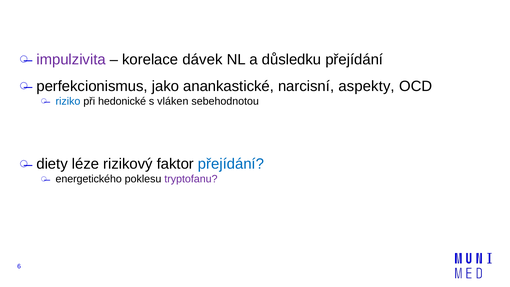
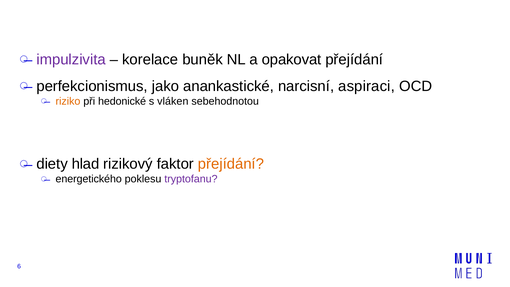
dávek: dávek -> buněk (203, 59)
důsledku: důsledku -> opakovat (292, 59)
aspekty: aspekty -> aspiraci (367, 86)
riziko colour: blue -> orange (68, 101)
léze: léze -> hlad (86, 164)
přejídání colour: blue -> orange (231, 164)
